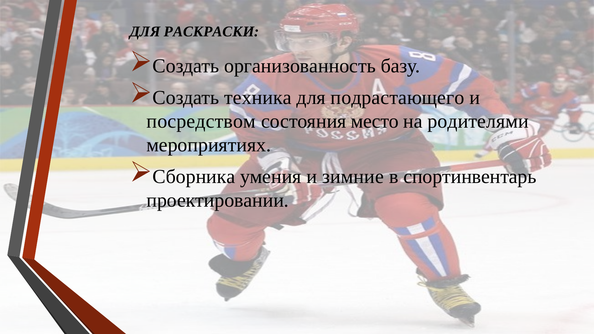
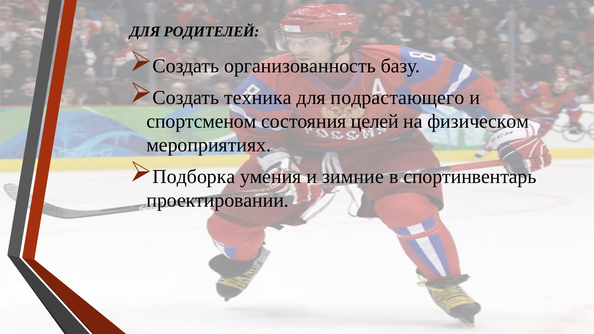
РАСКРАСКИ: РАСКРАСКИ -> РОДИТЕЛЕЙ (212, 32)
посредством: посредством -> спортсменом (201, 121)
место: место -> целей (375, 121)
родителями: родителями -> физическом (478, 121)
Сборника: Сборника -> Подборка (194, 177)
